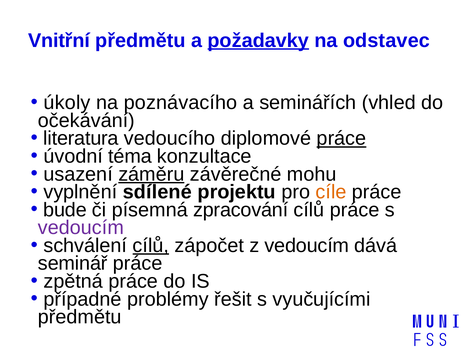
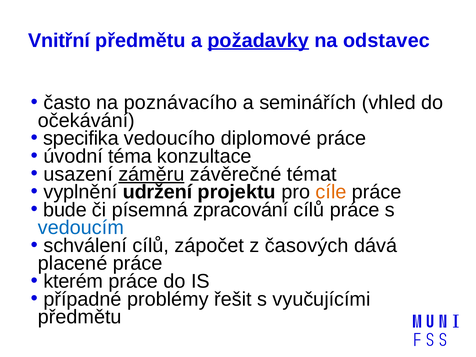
úkoly: úkoly -> často (67, 103)
literatura: literatura -> specifika (81, 138)
práce underline: present -> none (341, 138)
mohu: mohu -> témat (312, 174)
sdílené: sdílené -> udržení (157, 192)
vedoucím colour: purple -> blue (81, 228)
cílů underline: present -> none (151, 246)
z vedoucím: vedoucím -> časových (307, 246)
seminář: seminář -> placené (73, 263)
zpětná: zpětná -> kterém (73, 281)
